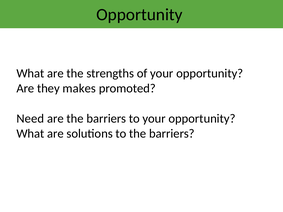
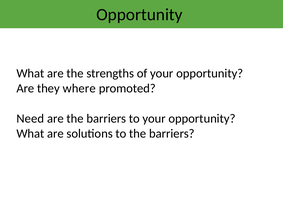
makes: makes -> where (79, 88)
